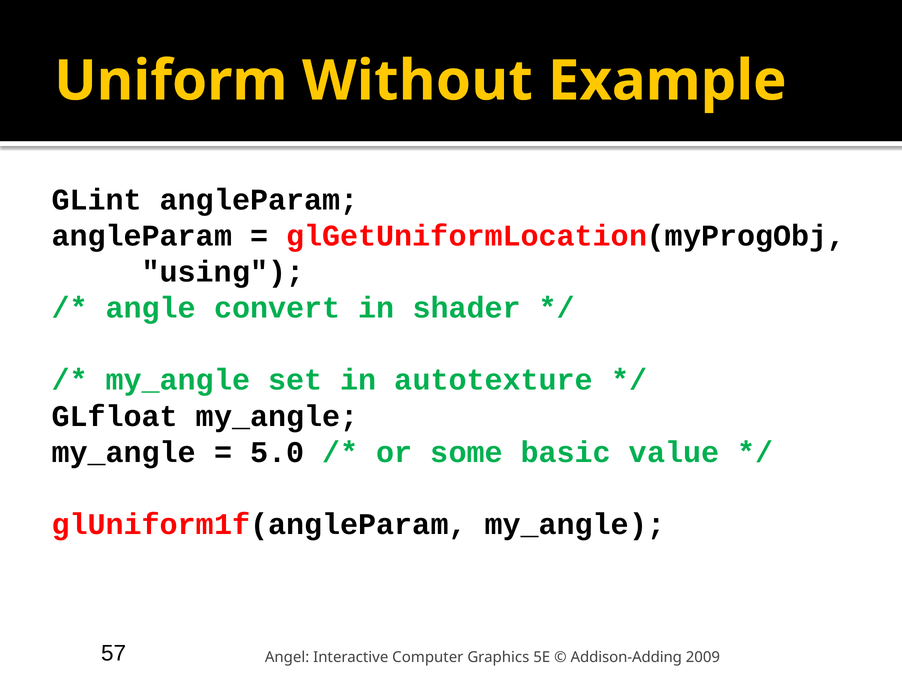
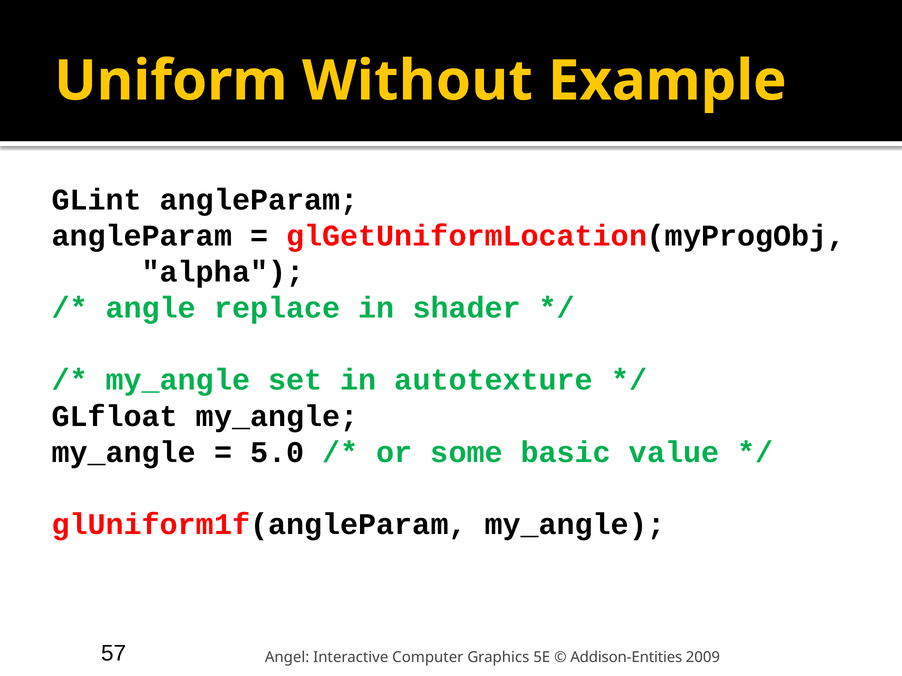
using: using -> alpha (223, 272)
convert: convert -> replace (277, 308)
Addison-Adding: Addison-Adding -> Addison-Entities (626, 658)
